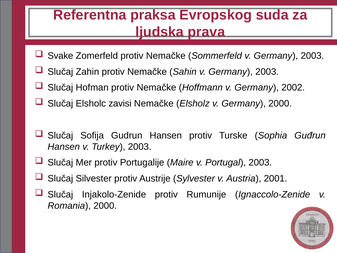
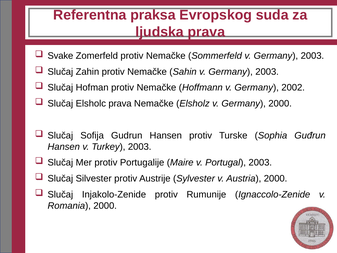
Elsholc zavisi: zavisi -> prava (120, 103)
Austria 2001: 2001 -> 2000 (276, 178)
